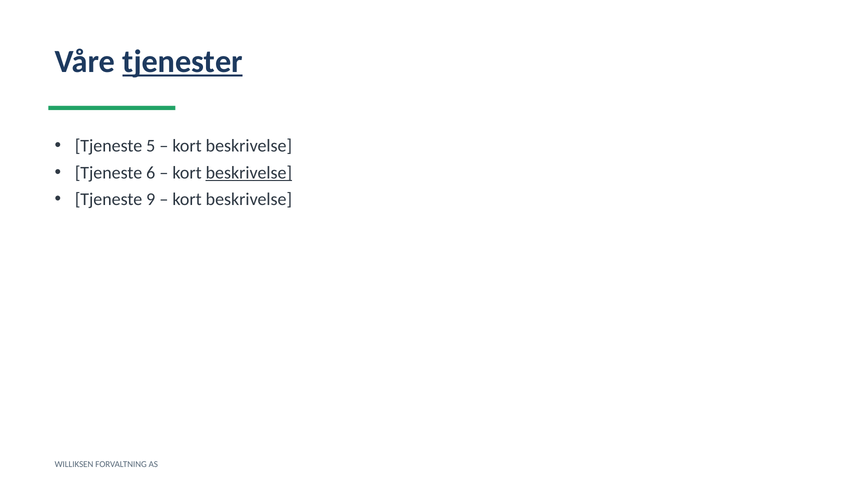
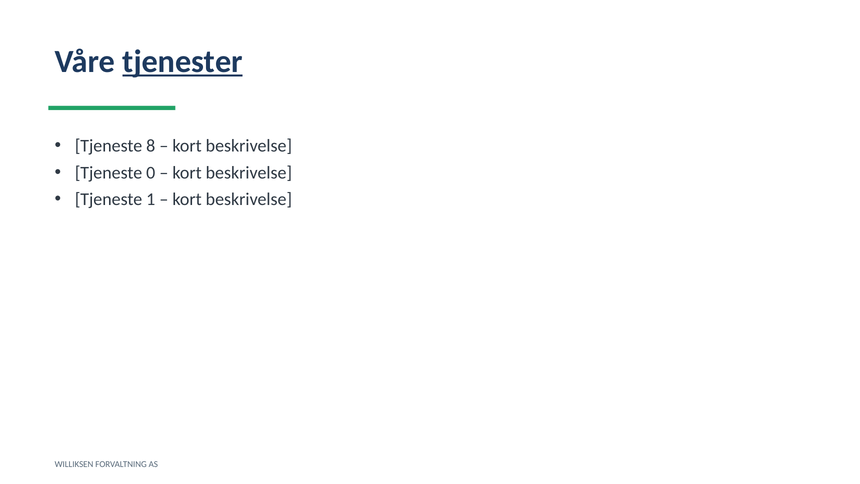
5: 5 -> 8 (151, 146)
6: 6 -> 0 (151, 173)
beskrivelse underline: present -> none (249, 173)
9: 9 -> 1 (151, 199)
